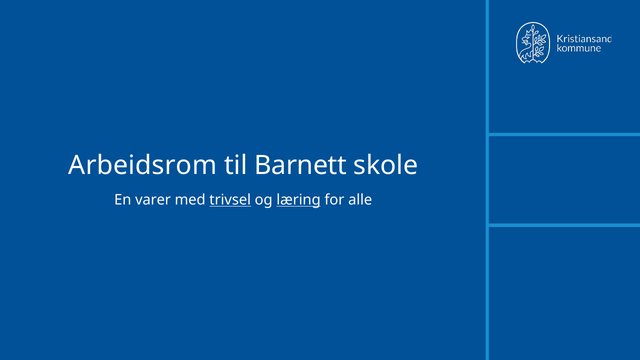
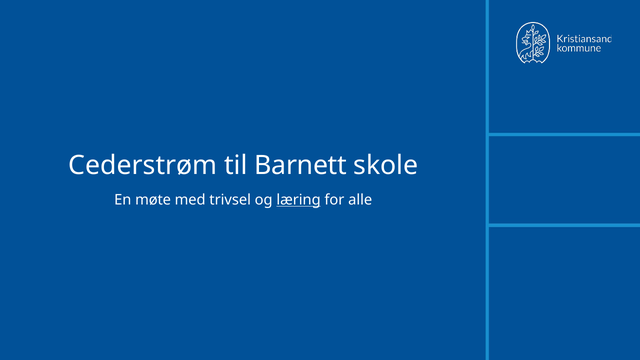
Arbeidsrom: Arbeidsrom -> Cederstrøm (143, 165)
varer: varer -> møte (153, 200)
trivsel underline: present -> none (230, 200)
